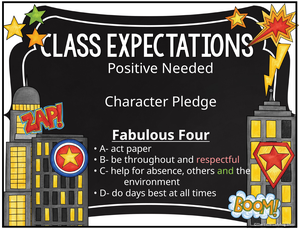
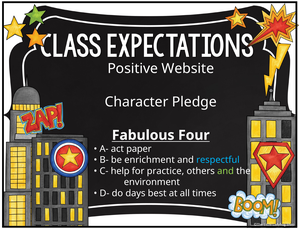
Needed: Needed -> Website (188, 69)
throughout: throughout -> enrichment (150, 160)
respectful colour: pink -> light blue (218, 160)
absence: absence -> practice (165, 171)
